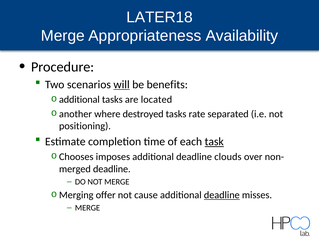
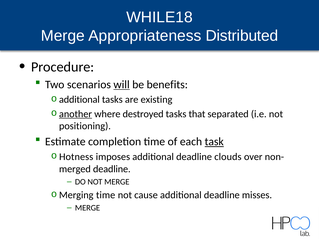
LATER18: LATER18 -> WHILE18 (159, 17)
Availability: Availability -> Distributed (242, 36)
located: located -> existing (157, 100)
another underline: none -> present (75, 114)
rate: rate -> that (197, 114)
Chooses: Chooses -> Hotness (76, 157)
Merging offer: offer -> time (106, 195)
deadline underline: present -> none (222, 195)
